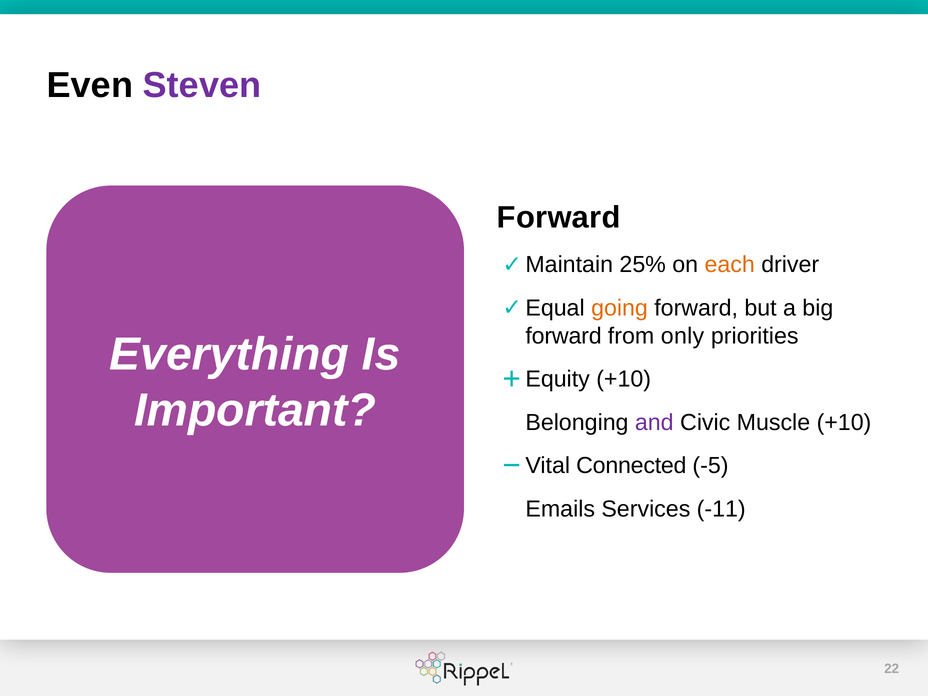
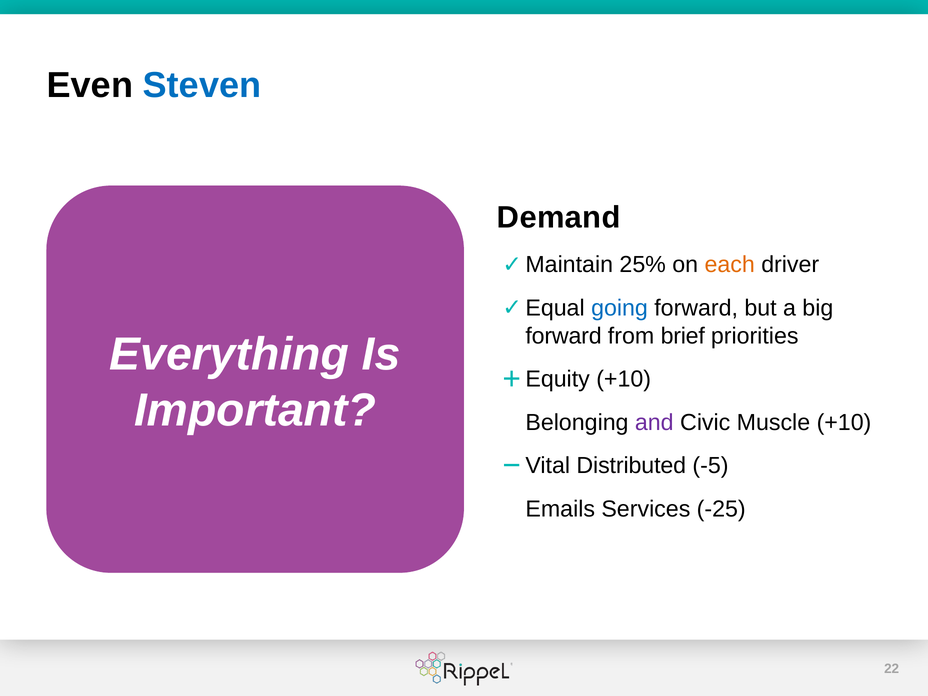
Steven colour: purple -> blue (202, 85)
Forward: Forward -> Demand (559, 217)
going colour: orange -> blue (619, 308)
only: only -> brief (683, 336)
Connected: Connected -> Distributed (631, 466)
-11: -11 -> -25 (721, 509)
